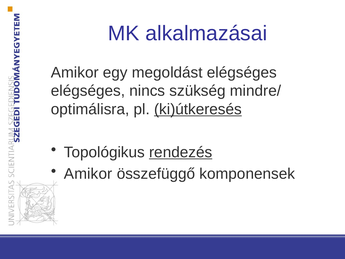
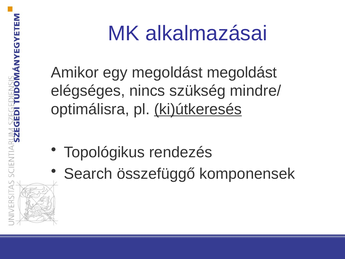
megoldást elégséges: elégséges -> megoldást (242, 72)
rendezés underline: present -> none (181, 152)
Amikor: Amikor -> Search (88, 174)
